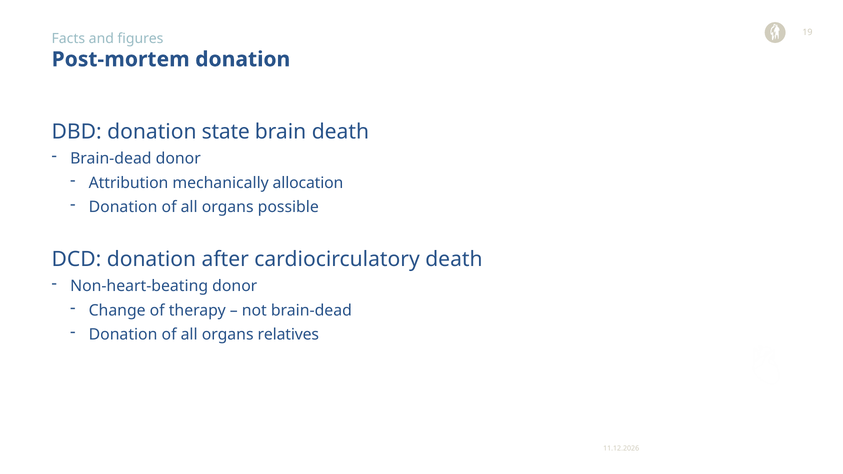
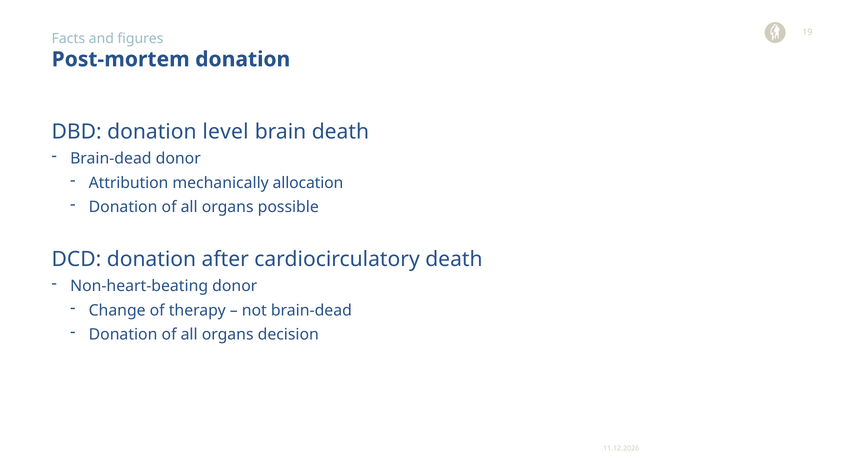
state: state -> level (226, 132)
relatives: relatives -> decision (288, 335)
